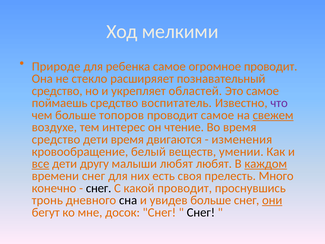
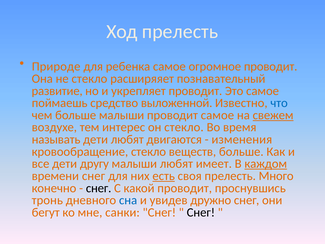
Ход мелкими: мелкими -> прелесть (180, 31)
средство: средство -> развитие (57, 91)
укрепляет областей: областей -> проводит (195, 91)
воспитатель: воспитатель -> выложенной (177, 103)
что colour: purple -> blue (279, 103)
больше топоров: топоров -> малыши (122, 115)
он чтение: чтение -> стекло (184, 127)
средство: средство -> называть (56, 139)
дети время: время -> любят (127, 139)
кровообращение белый: белый -> стекло (149, 151)
веществ умении: умении -> больше (241, 151)
все underline: present -> none (41, 164)
любят любят: любят -> имеет (214, 164)
есть underline: none -> present (164, 176)
сна colour: black -> blue (128, 200)
увидев больше: больше -> дружно (211, 200)
они underline: present -> none (272, 200)
досок: досок -> санки (122, 212)
